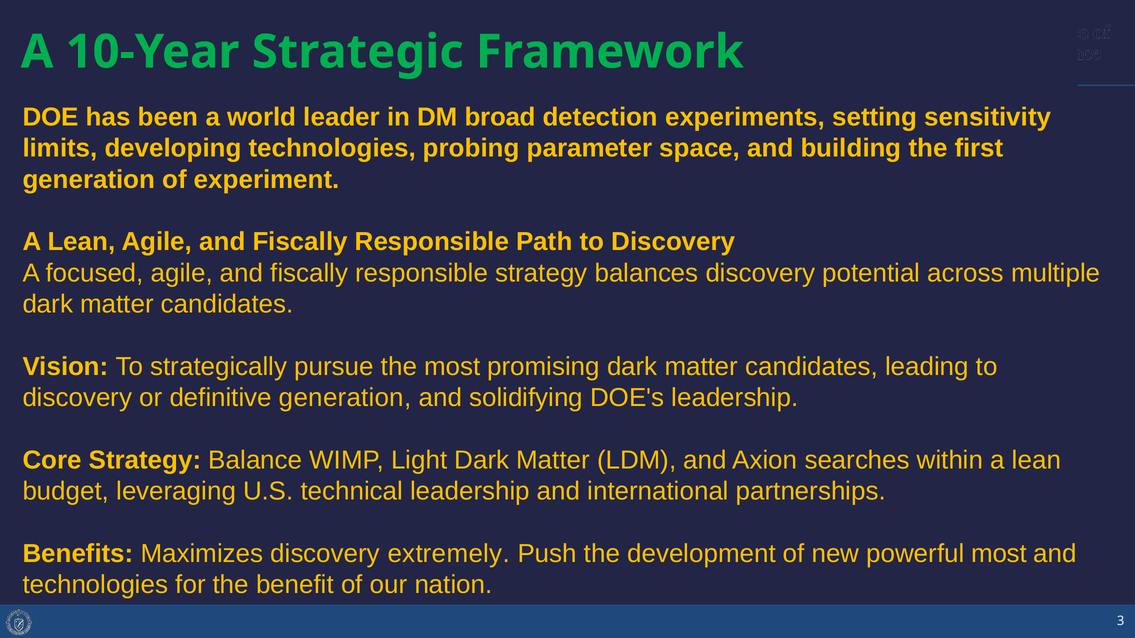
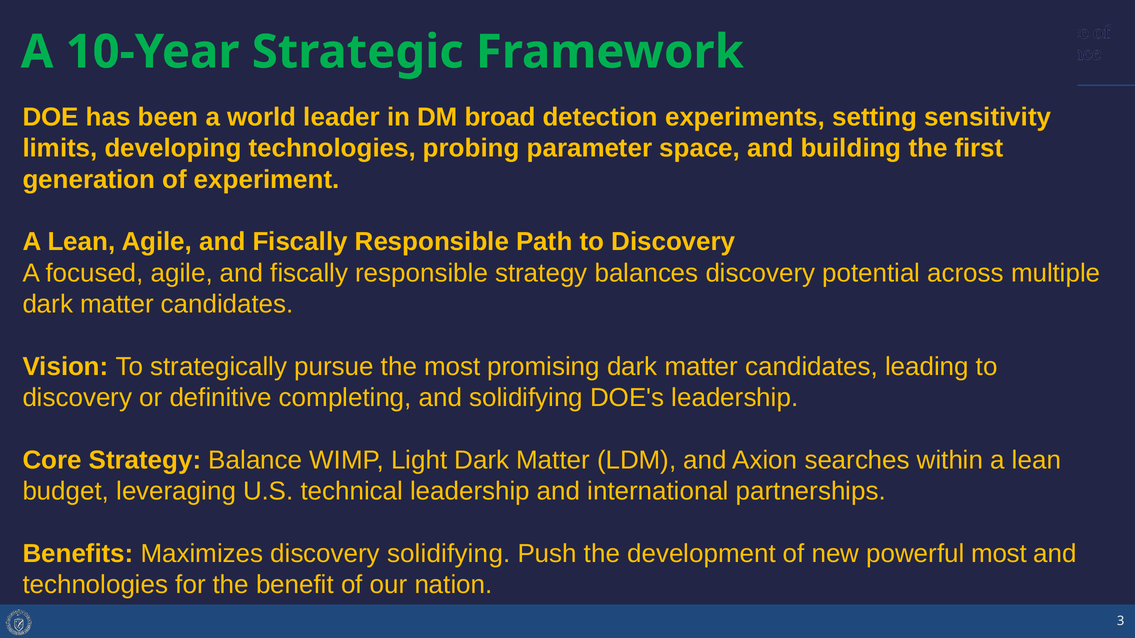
definitive generation: generation -> completing (345, 398)
discovery extremely: extremely -> solidifying (449, 554)
